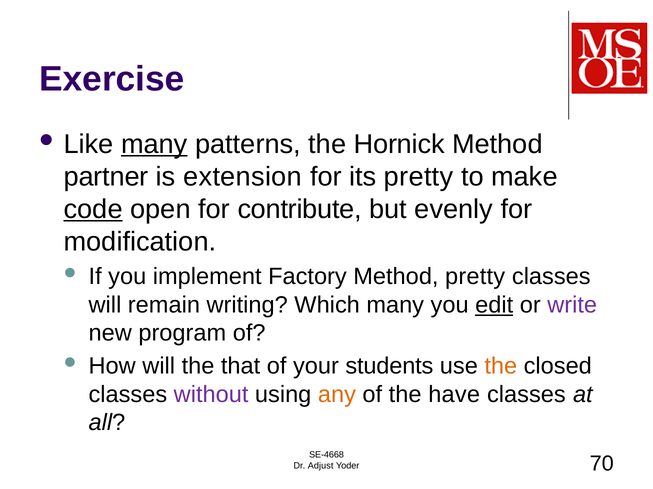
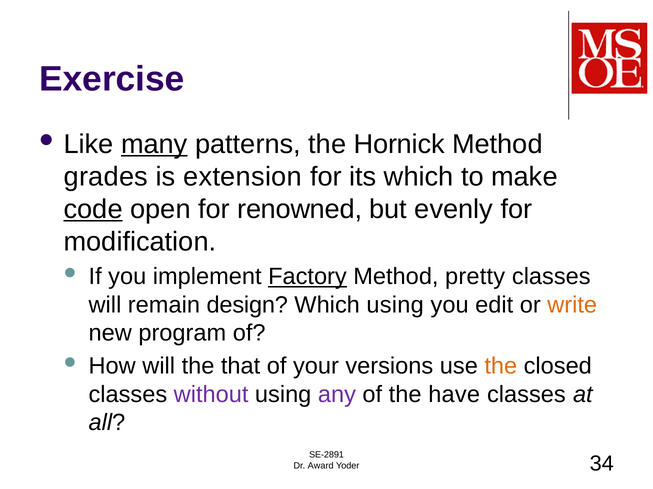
partner: partner -> grades (106, 177)
its pretty: pretty -> which (419, 177)
contribute: contribute -> renowned (300, 210)
Factory underline: none -> present (307, 277)
writing: writing -> design (247, 305)
Which many: many -> using (395, 305)
edit underline: present -> none (494, 305)
write colour: purple -> orange (572, 305)
students: students -> versions (389, 367)
any colour: orange -> purple (337, 395)
SE-4668: SE-4668 -> SE-2891 (327, 456)
Adjust: Adjust -> Award (321, 466)
70: 70 -> 34 (602, 464)
